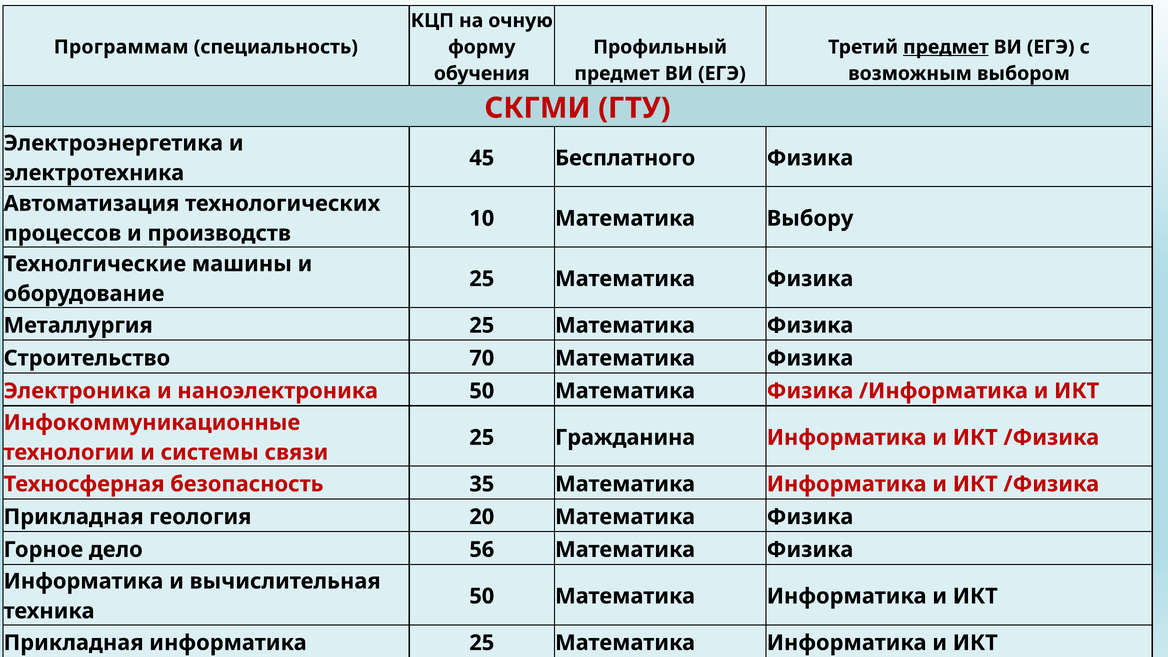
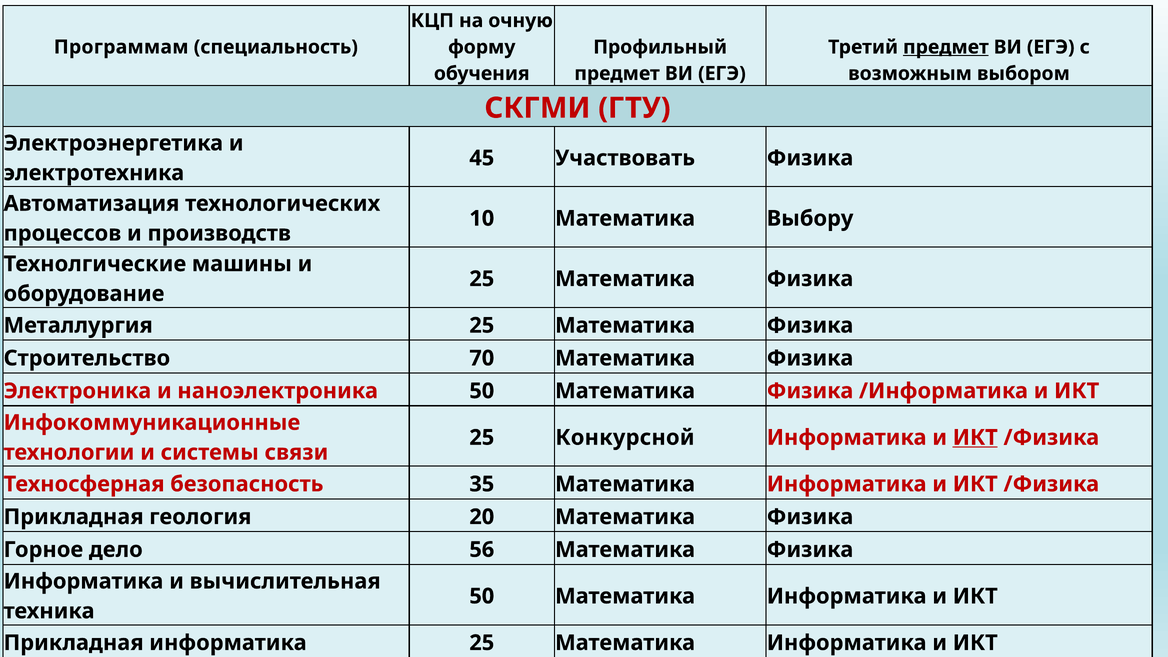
Бесплатного: Бесплатного -> Участвовать (625, 158)
Гражданина: Гражданина -> Конкурсной (625, 438)
ИКТ underline: none -> present (975, 438)
